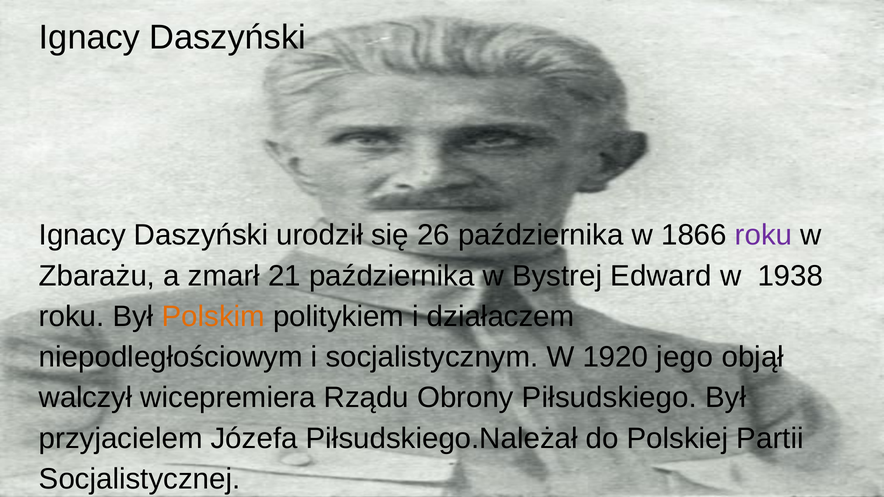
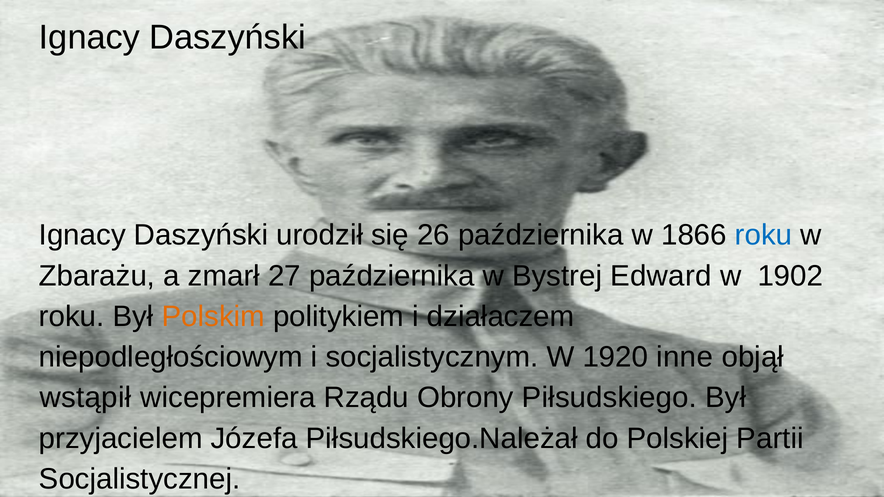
roku colour: purple -> blue (763, 235)
21: 21 -> 27 (284, 276)
1938: 1938 -> 1902 (790, 276)
jego: jego -> inne (685, 357)
walczył: walczył -> wstąpił (85, 398)
